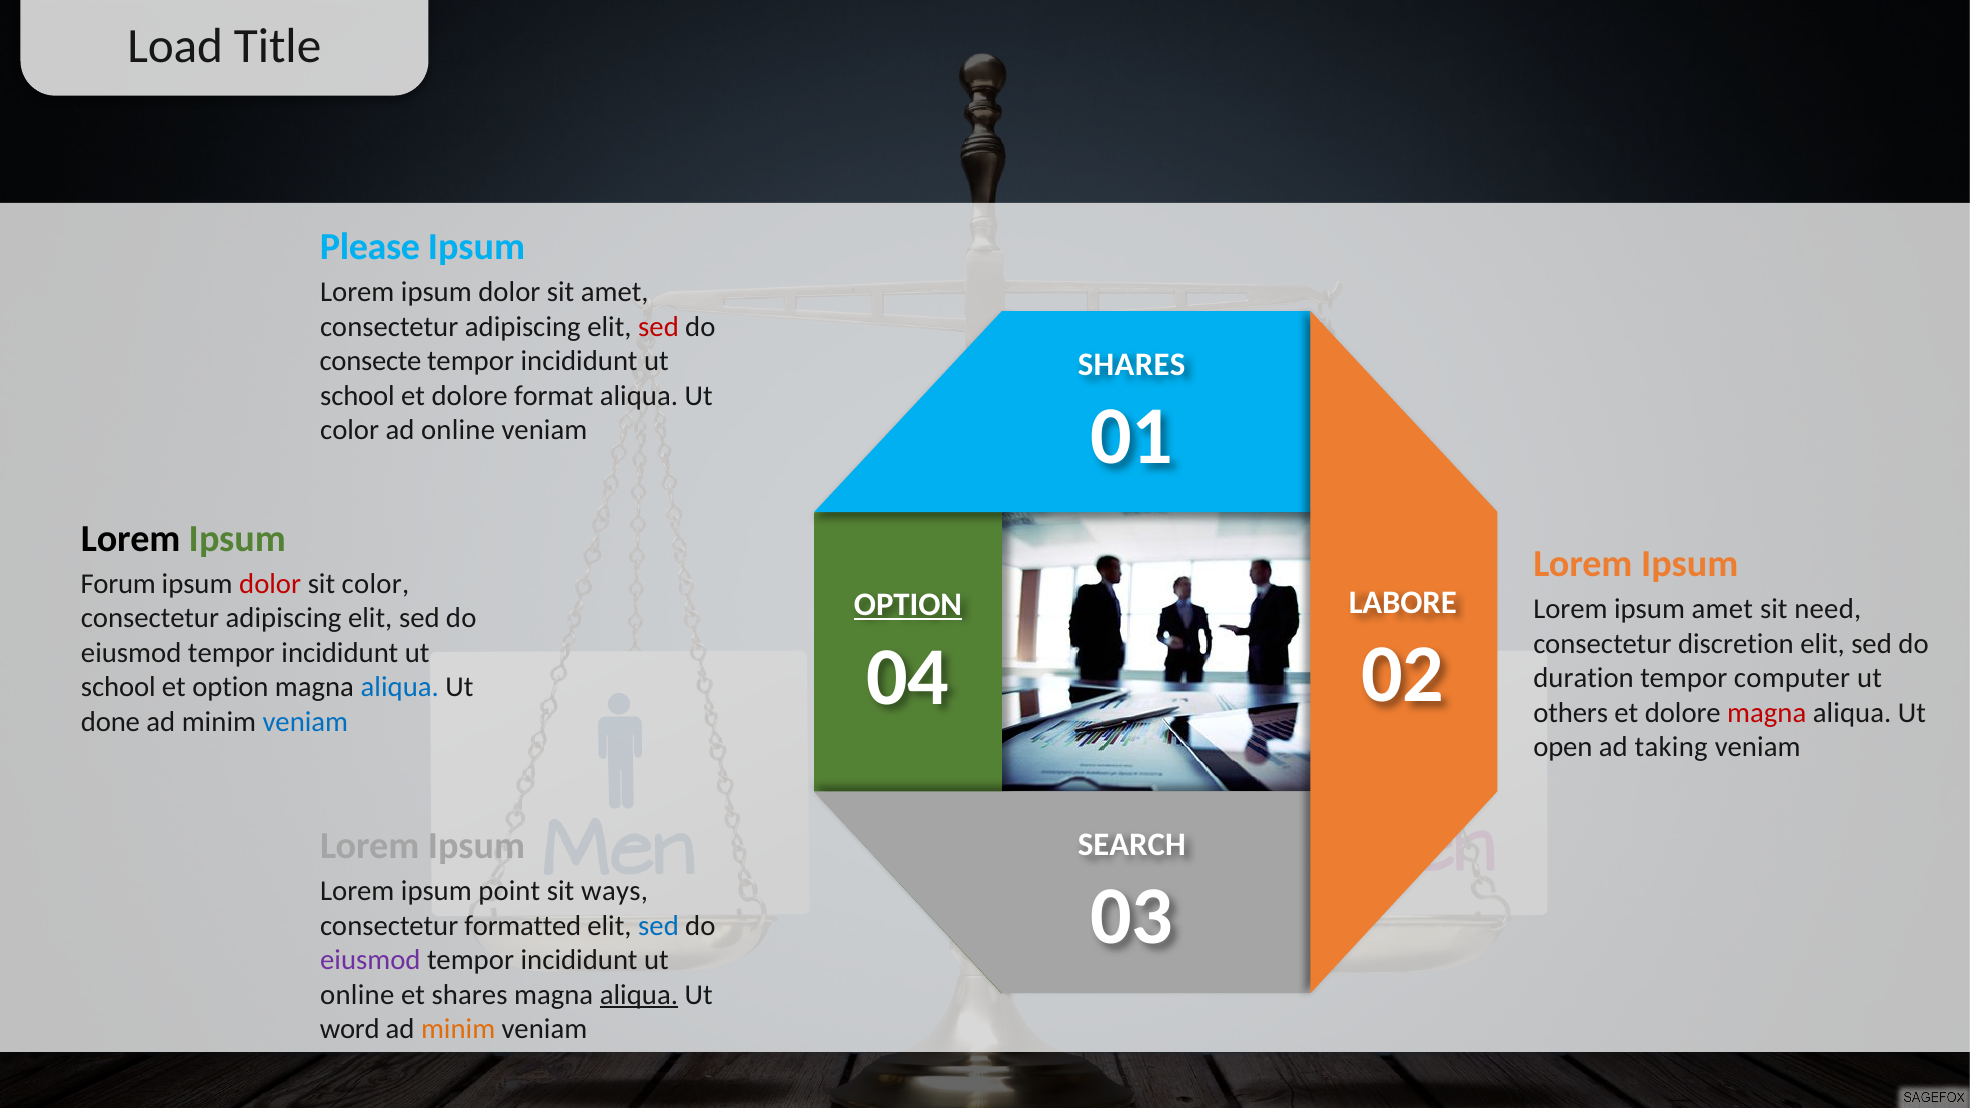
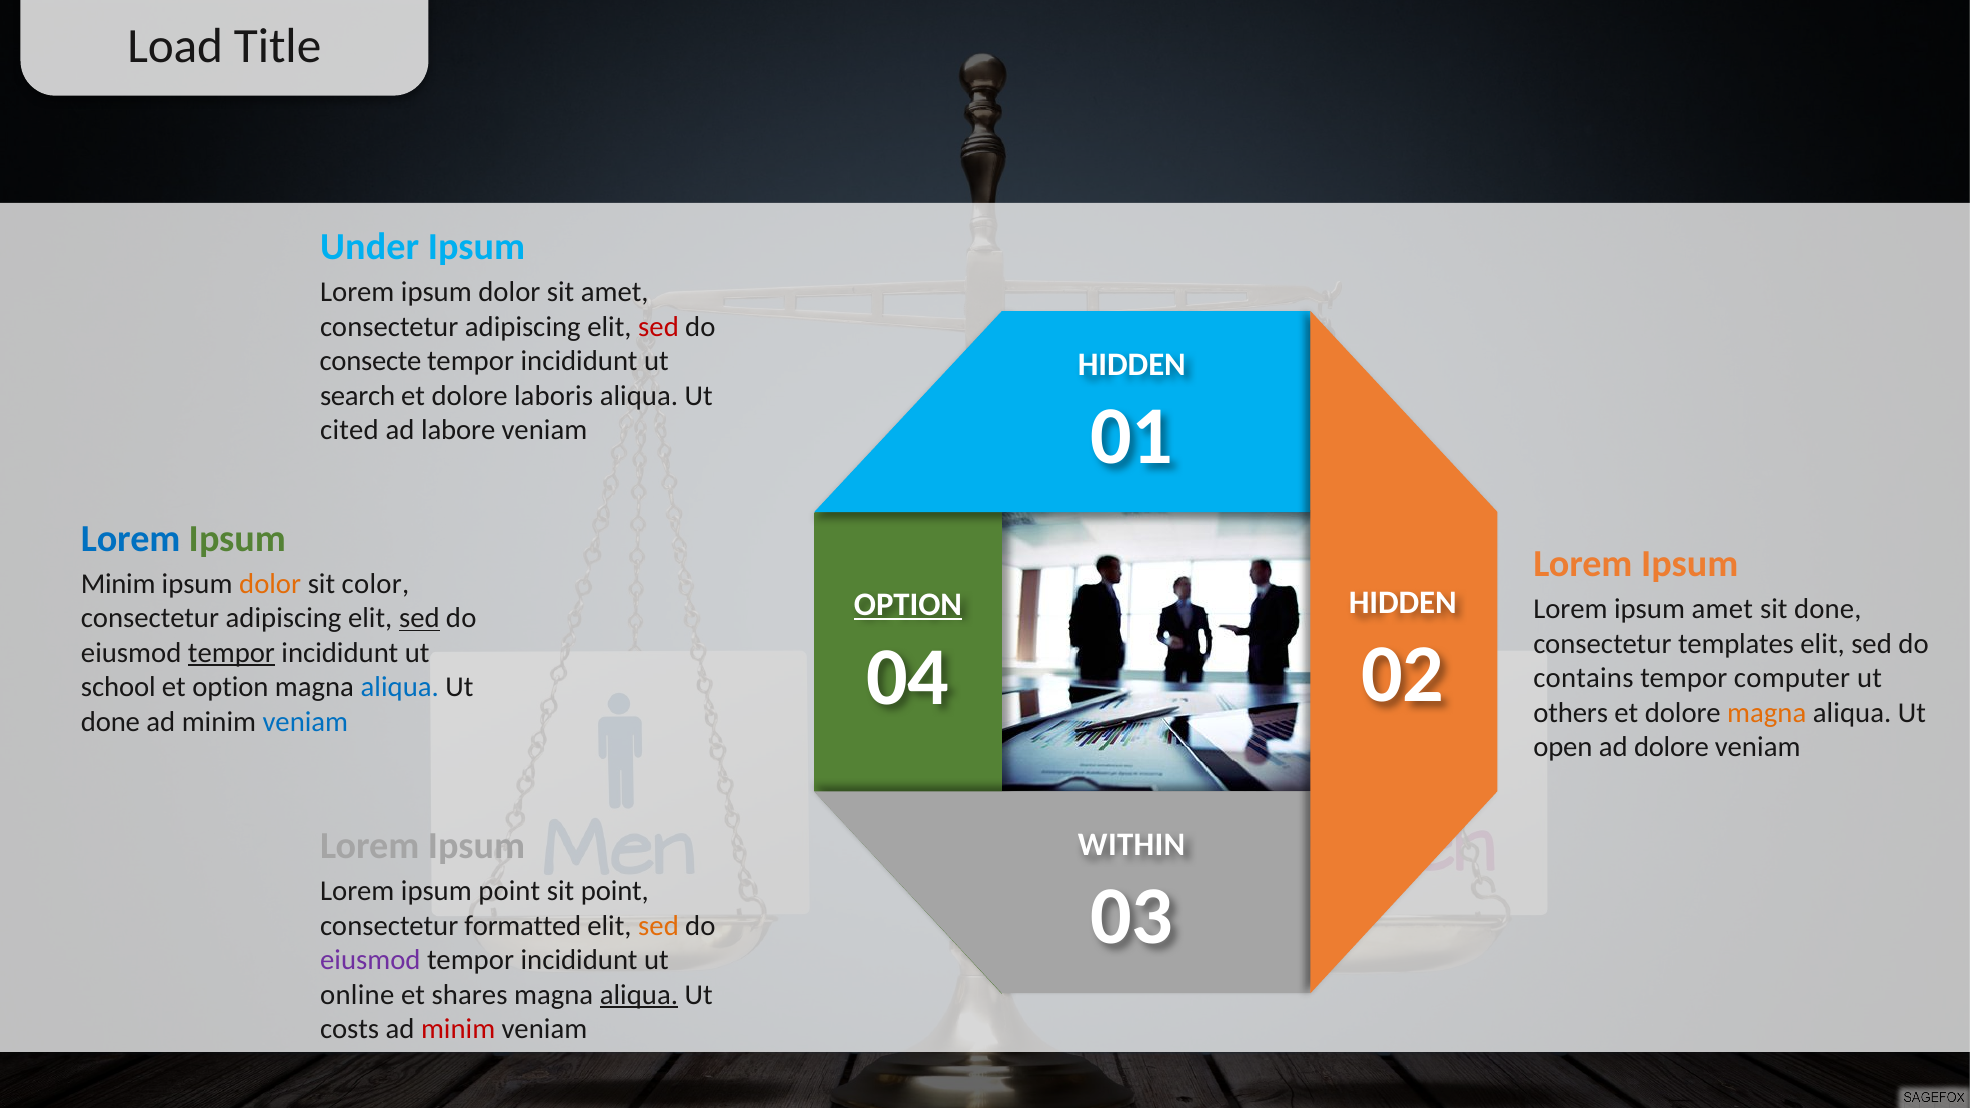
Please: Please -> Under (370, 247)
SHARES: SHARES -> HIDDEN (1132, 365)
school: school -> search (358, 396)
format: format -> laboris (554, 396)
color: color -> cited (349, 430)
ad online: online -> labore (458, 430)
Lorem colour: black -> blue (131, 538)
Forum: Forum -> Minim (118, 584)
dolor colour: red -> orange (270, 584)
LABORE: LABORE -> HIDDEN (1403, 603)
sit need: need -> done (1828, 609)
sed underline: none -> present (419, 618)
discretion: discretion -> templates (1736, 644)
tempor underline: none -> present (231, 653)
duration: duration -> contains (1583, 678)
magna colour: red -> orange (1767, 713)
ad taking: taking -> dolore (1671, 747)
SEARCH: SEARCH -> WITHIN (1132, 845)
sit ways: ways -> point (615, 891)
sed colour: blue -> orange (659, 926)
word: word -> costs (350, 1029)
minim colour: orange -> red (458, 1029)
